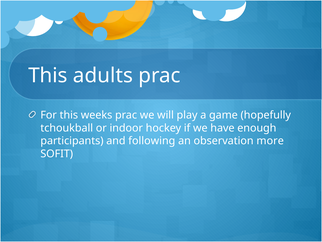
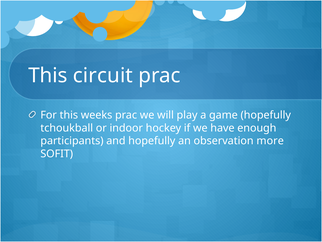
adults: adults -> circuit (103, 75)
and following: following -> hopefully (152, 141)
